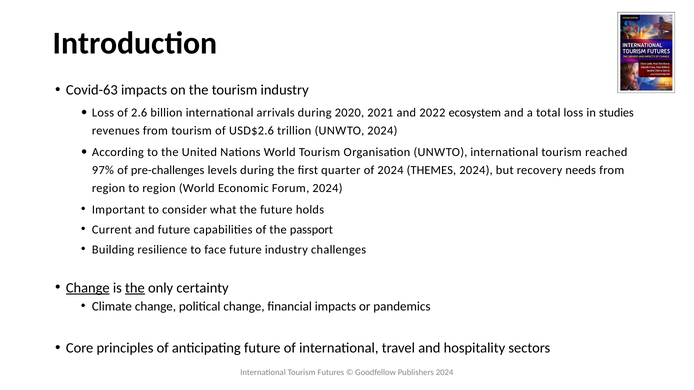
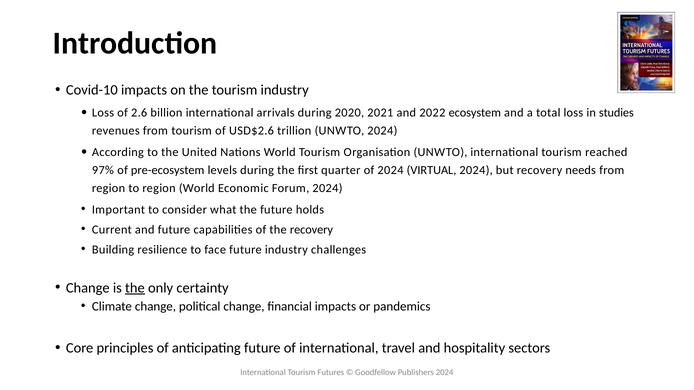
Covid-63: Covid-63 -> Covid-10 (92, 90)
pre-challenges: pre-challenges -> pre-ecosystem (168, 170)
THEMES: THEMES -> VIRTUAL (432, 170)
the passport: passport -> recovery (311, 230)
Change underline: present -> none (88, 288)
